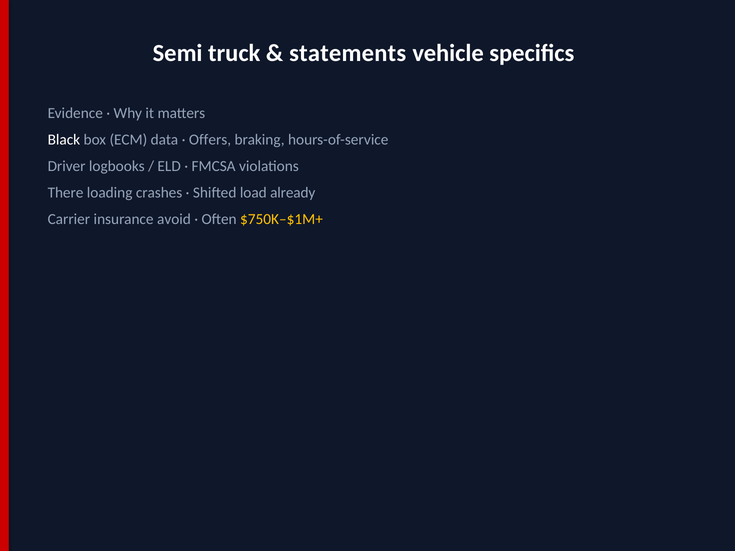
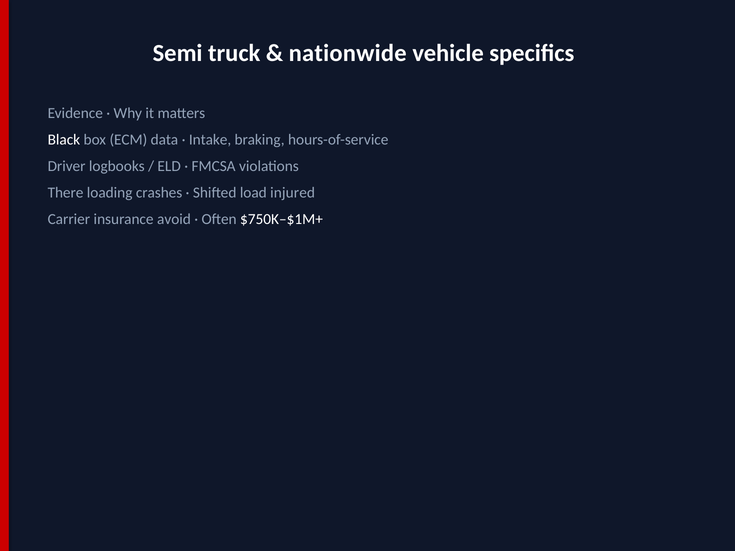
statements: statements -> nationwide (348, 53)
Offers: Offers -> Intake (210, 140)
already: already -> injured (293, 193)
$750K–$1M+ colour: yellow -> white (282, 219)
